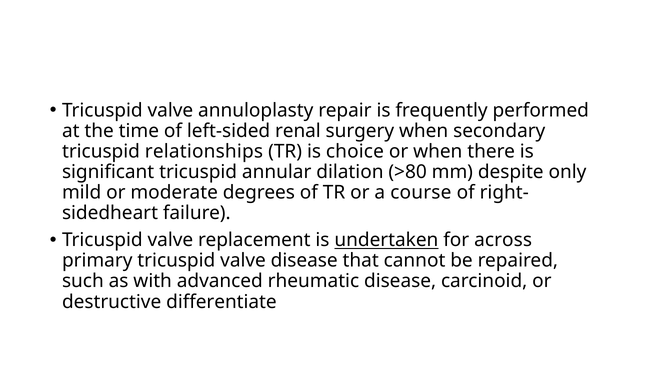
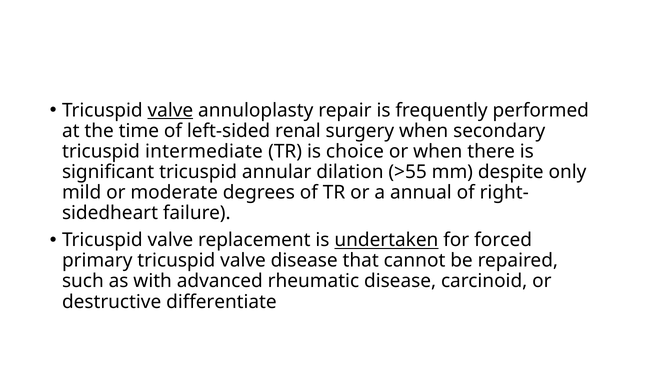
valve underline: none -> present (170, 110)
relationships: relationships -> intermediate (204, 151)
>80: >80 -> >55 (408, 172)
course: course -> annual (421, 193)
across: across -> forced (503, 240)
